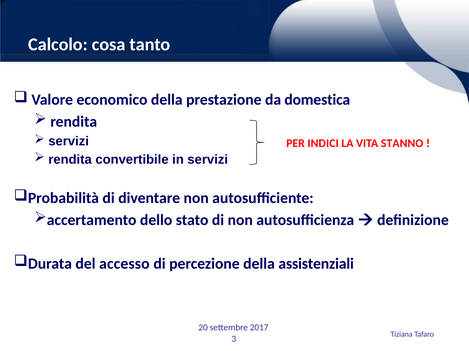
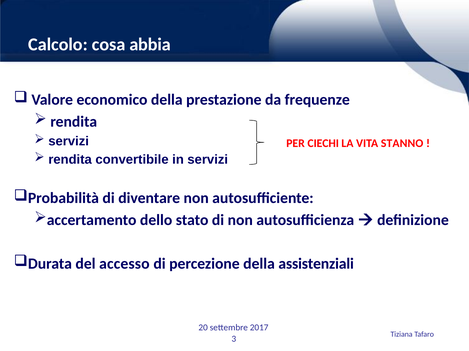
tanto: tanto -> abbia (150, 45)
domestica: domestica -> frequenze (317, 100)
INDICI: INDICI -> CIECHI (323, 143)
